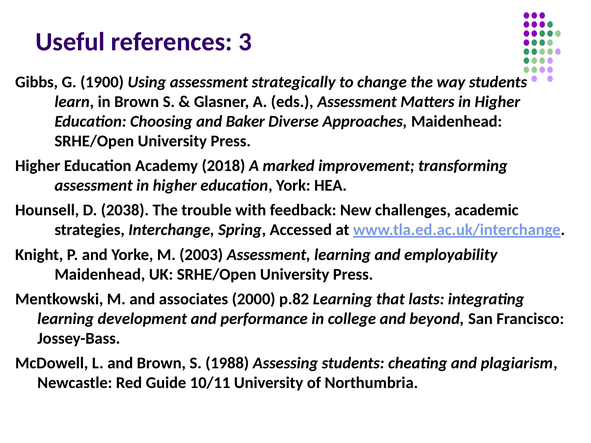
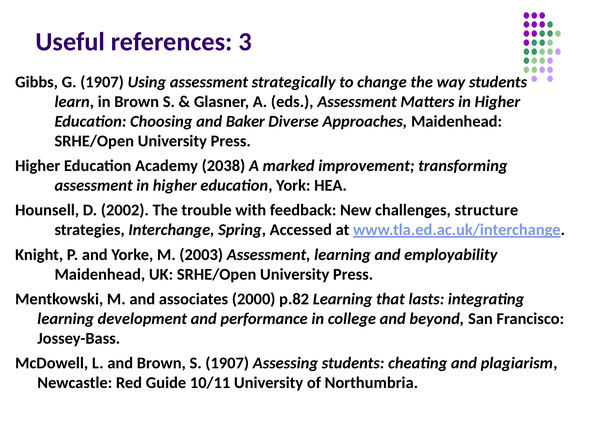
G 1900: 1900 -> 1907 (102, 82)
2018: 2018 -> 2038 (223, 166)
2038: 2038 -> 2002 (125, 210)
academic: academic -> structure (486, 210)
S 1988: 1988 -> 1907 (227, 363)
